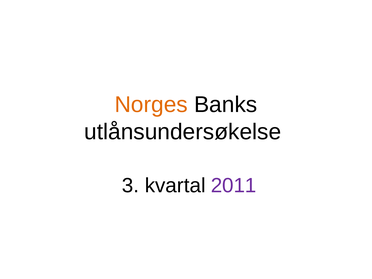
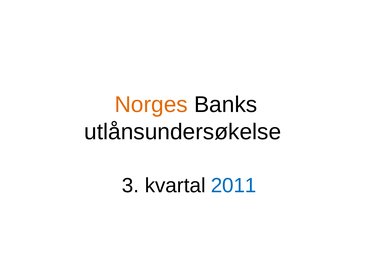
2011 colour: purple -> blue (234, 186)
